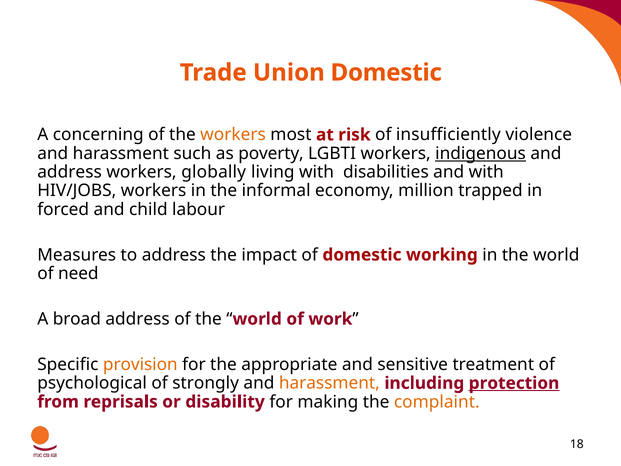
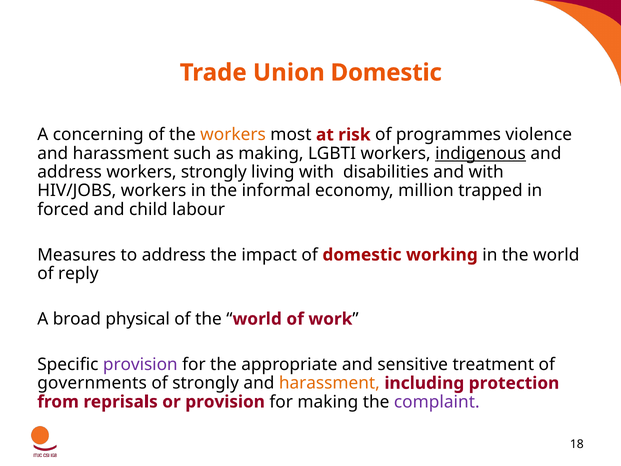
insufficiently: insufficiently -> programmes (448, 135)
as poverty: poverty -> making (271, 153)
workers globally: globally -> strongly (214, 172)
need: need -> reply (78, 273)
broad address: address -> physical (138, 319)
provision colour: orange -> purple (140, 364)
psychological: psychological -> governments (92, 383)
protection underline: present -> none (514, 383)
or disability: disability -> provision (225, 402)
complaint colour: orange -> purple (437, 402)
